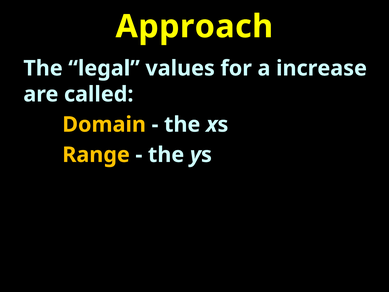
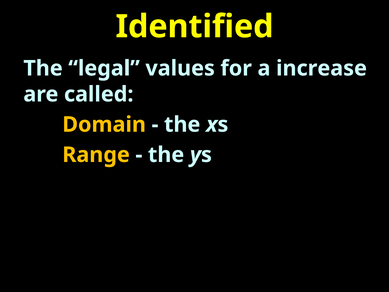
Approach: Approach -> Identified (195, 27)
